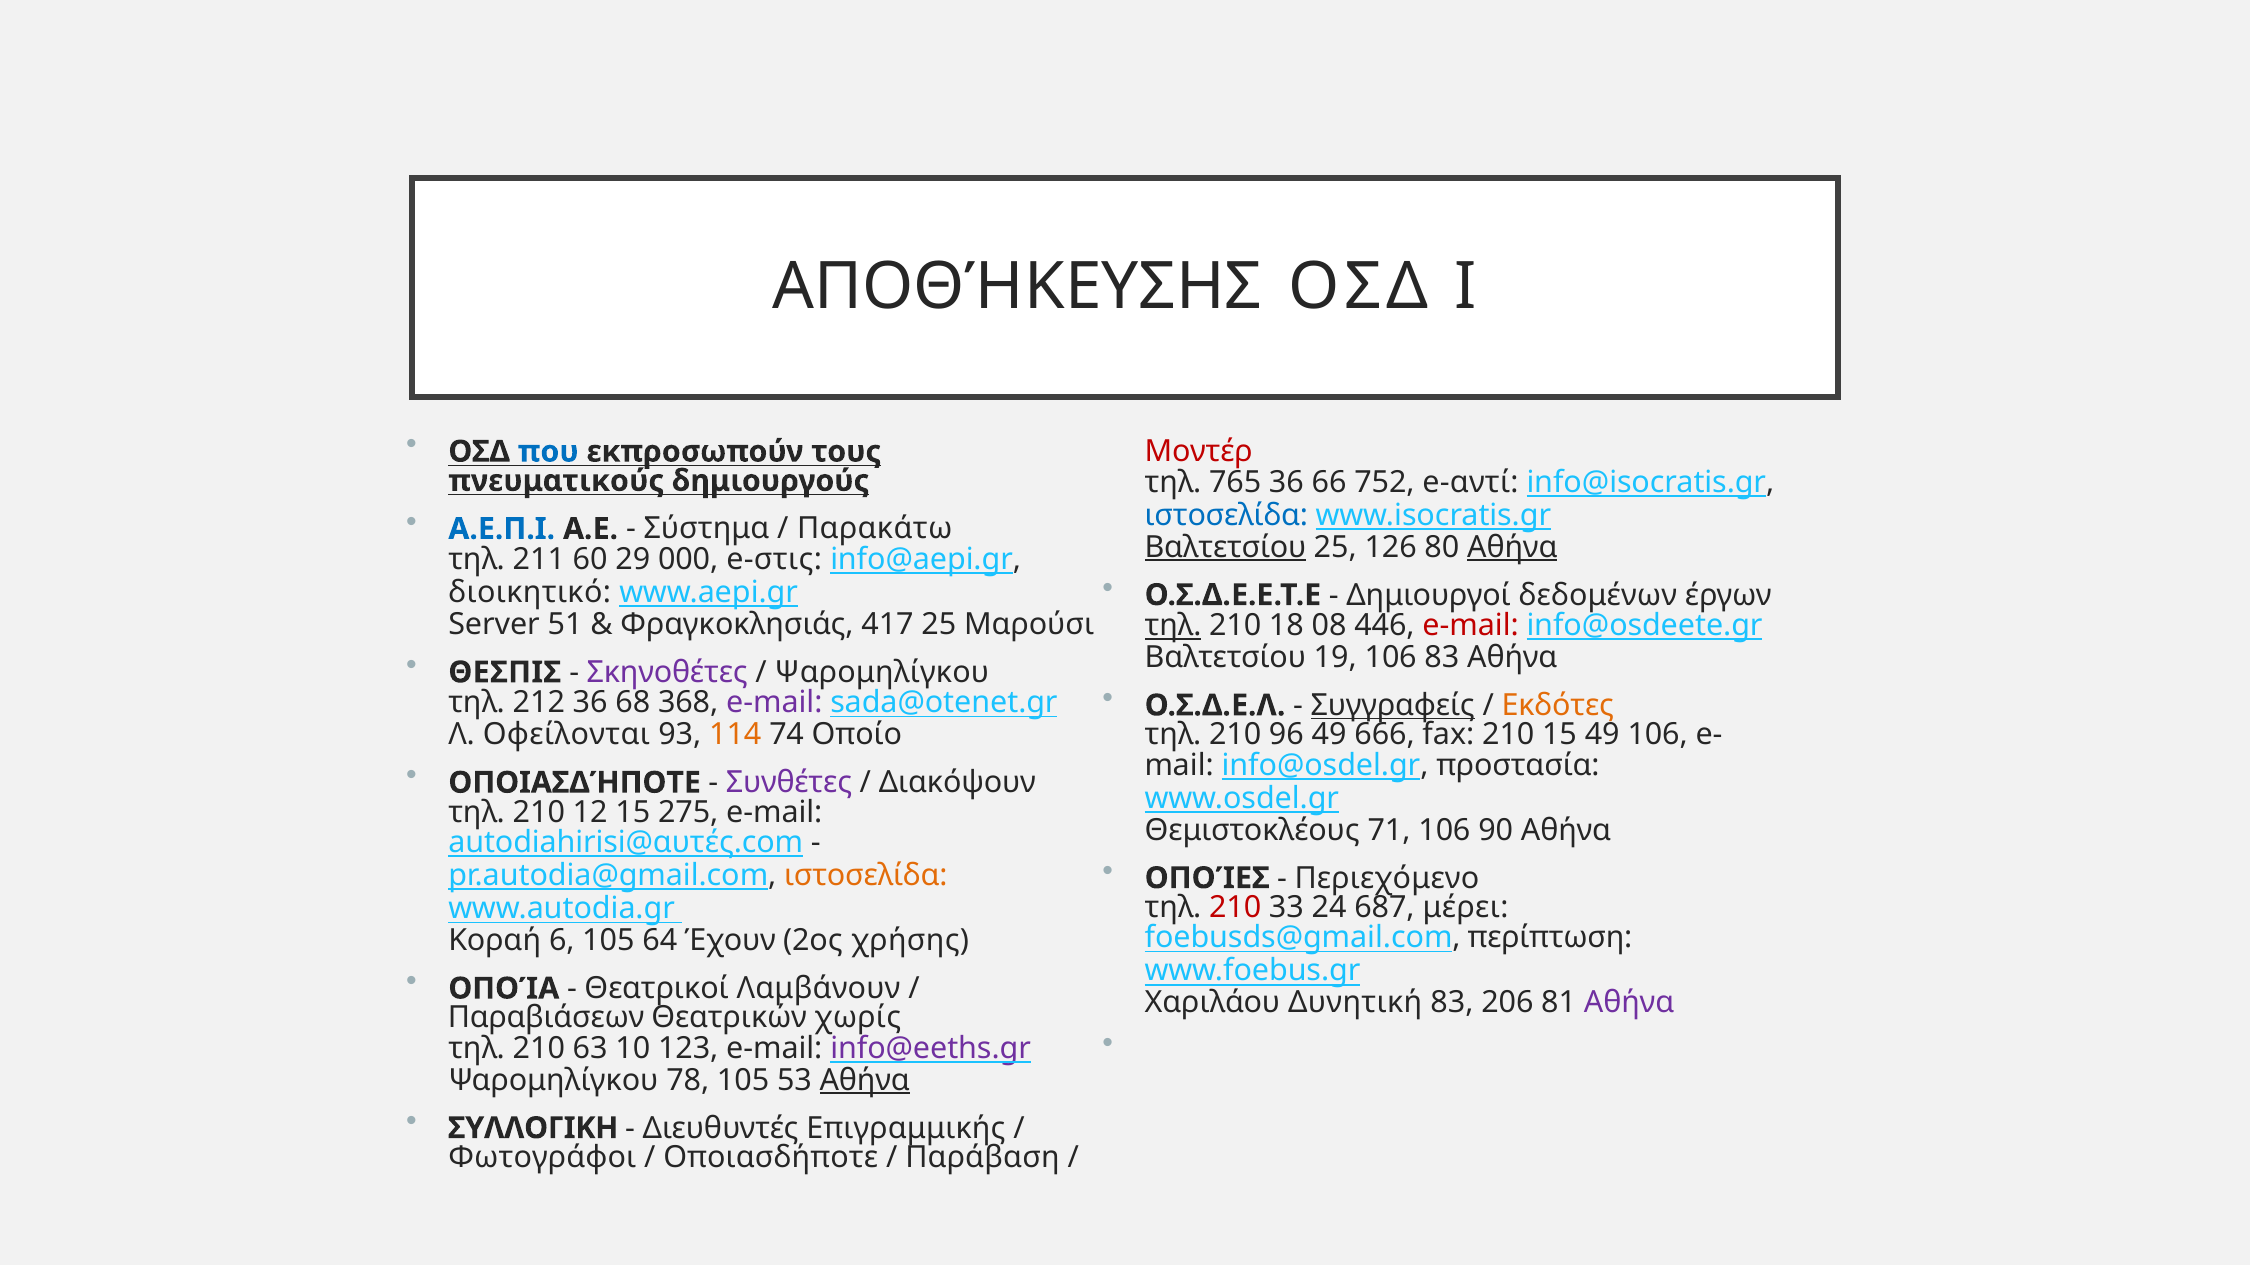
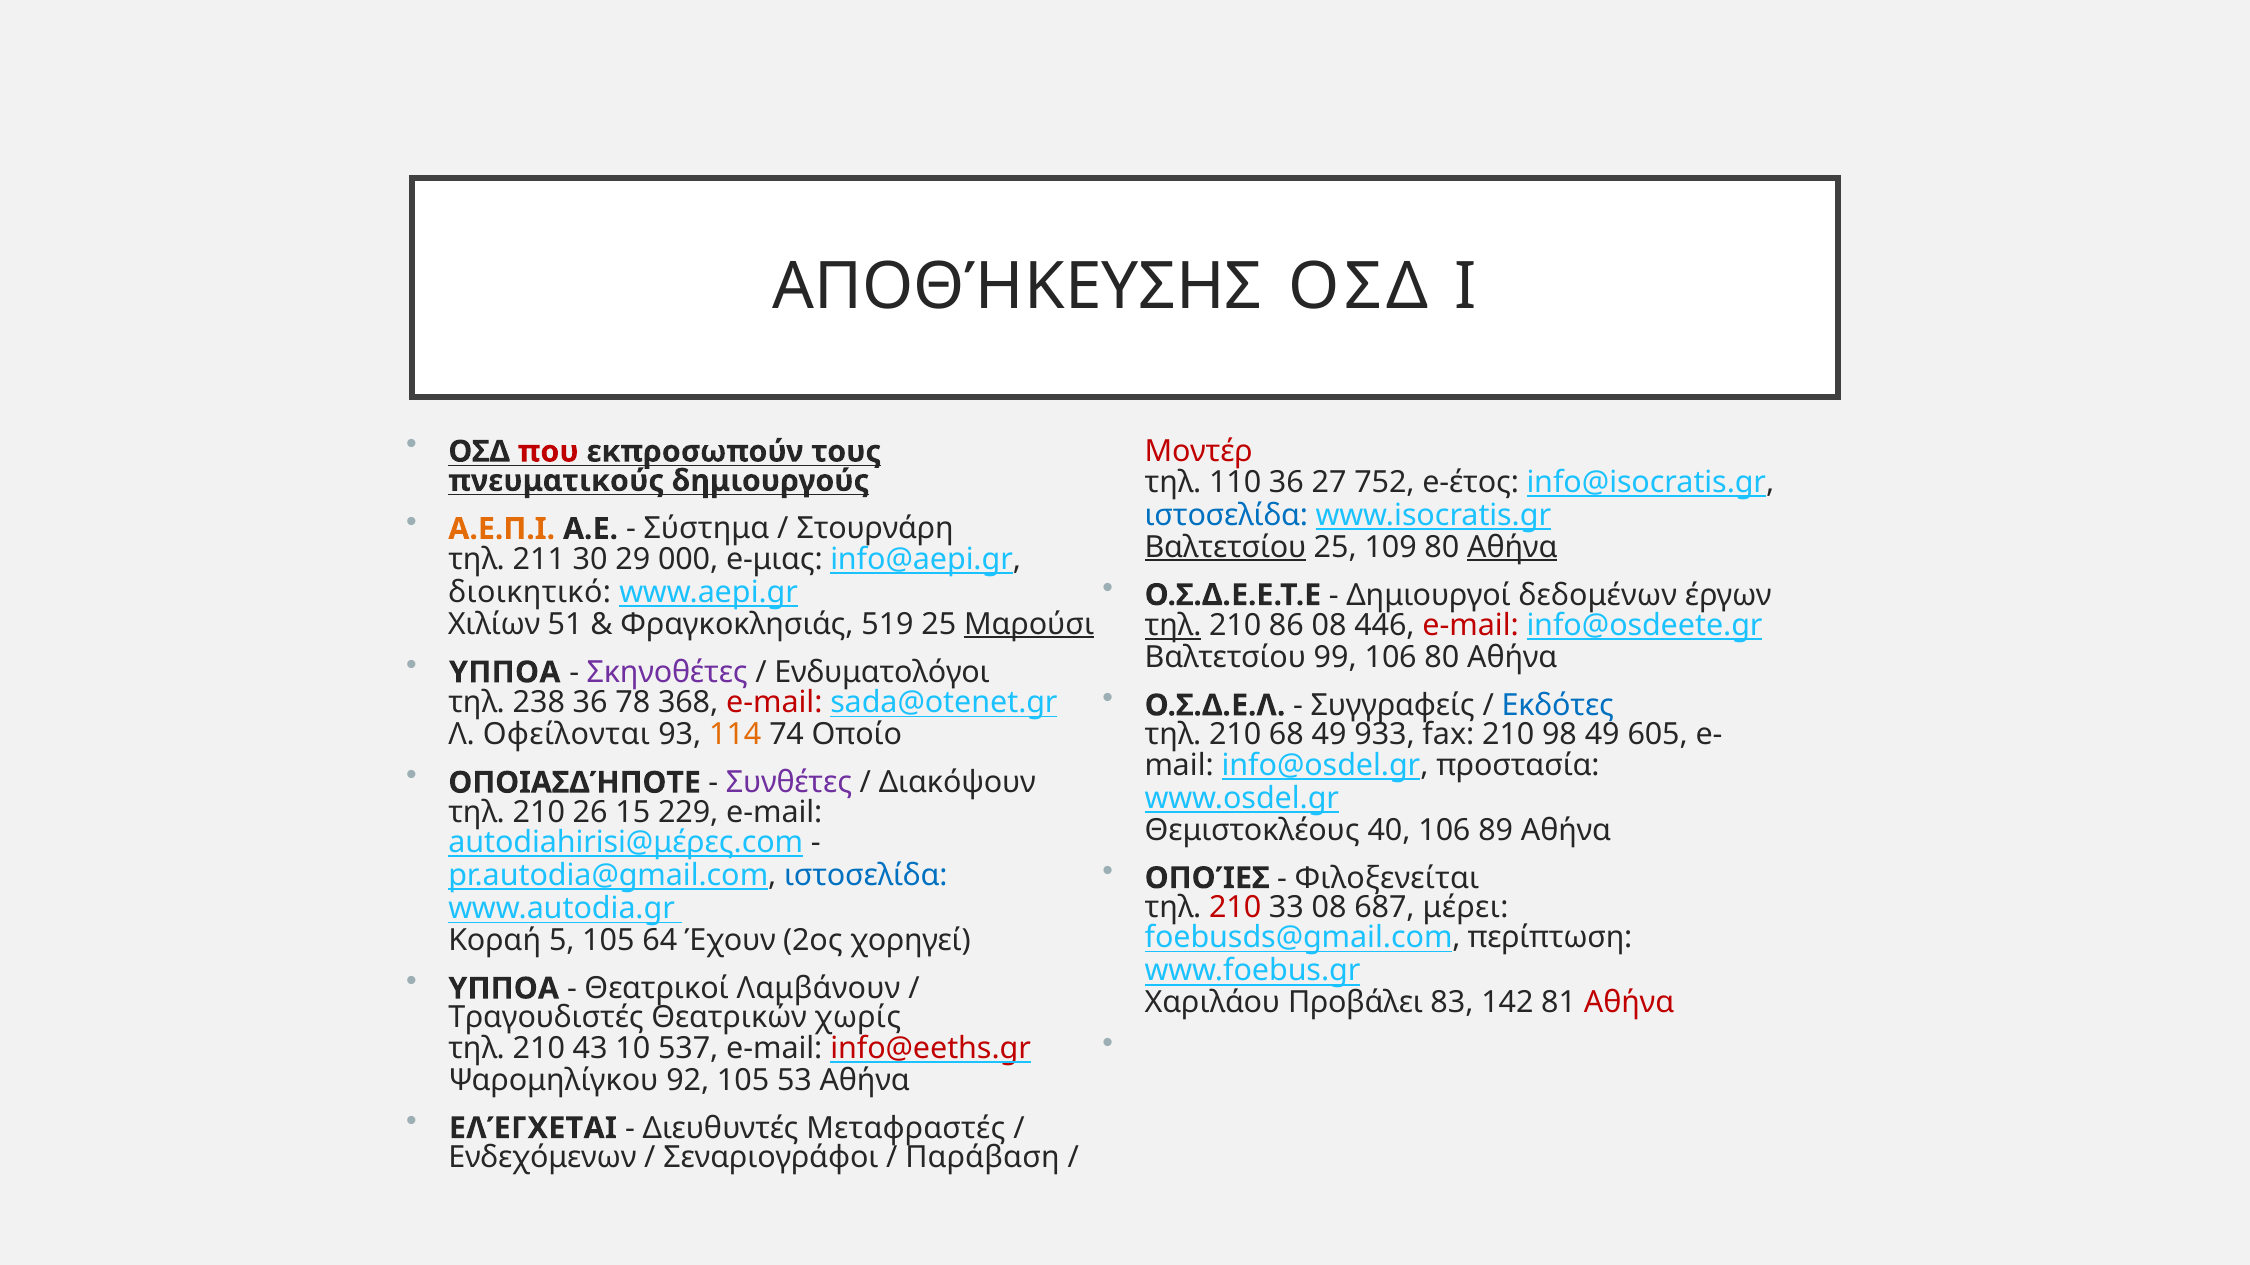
που colour: blue -> red (548, 452)
765: 765 -> 110 (1235, 482)
66: 66 -> 27 (1329, 482)
e-αντί: e-αντί -> e-έτος (1471, 482)
Α.Ε.Π.Ι colour: blue -> orange (502, 529)
Παρακάτω: Παρακάτω -> Στουρνάρη (875, 529)
126: 126 -> 109 (1391, 547)
60: 60 -> 30 (590, 560)
e-στις: e-στις -> e-μιας (774, 560)
Server: Server -> Χιλίων (494, 625)
417: 417 -> 519 (888, 625)
Μαρούσι underline: none -> present (1029, 625)
18: 18 -> 86 (1286, 626)
19: 19 -> 99 (1335, 658)
106 83: 83 -> 80 (1442, 658)
ΘΕΣΠΙΣ: ΘΕΣΠΙΣ -> ΥΠΠΟΑ (505, 673)
Ψαρομηλίγκου: Ψαρομηλίγκου -> Ενδυματολόγοι (882, 673)
212: 212 -> 238 (539, 703)
68: 68 -> 78 (633, 703)
e-mail colour: purple -> red (774, 703)
Συγγραφείς underline: present -> none (1393, 706)
Εκδότες colour: orange -> blue (1558, 706)
96: 96 -> 68 (1286, 735)
666: 666 -> 933 (1385, 735)
210 15: 15 -> 98 (1559, 735)
49 106: 106 -> 605 (1658, 735)
12: 12 -> 26 (590, 812)
275: 275 -> 229 (688, 812)
71: 71 -> 40 (1389, 830)
90: 90 -> 89 (1496, 830)
autodiahirisi@αυτές.com: autodiahirisi@αυτές.com -> autodiahirisi@μέρες.com (626, 843)
ιστοσελίδα colour: orange -> blue (866, 876)
Περιεχόμενο: Περιεχόμενο -> Φιλοξενείται (1387, 879)
33 24: 24 -> 08 (1329, 908)
6: 6 -> 5 (562, 941)
χρήσης: χρήσης -> χορηγεί (910, 941)
ΟΠΟΊΑ: ΟΠΟΊΑ -> ΥΠΠΟΑ (504, 989)
Δυνητική: Δυνητική -> Προβάλει (1355, 1003)
206: 206 -> 142 (1507, 1003)
Αθήνα colour: purple -> red (1629, 1003)
Παραβιάσεων: Παραβιάσεων -> Τραγουδιστές (546, 1018)
63: 63 -> 43 (590, 1049)
123: 123 -> 537 (688, 1049)
info@eeths.gr colour: purple -> red (931, 1049)
78: 78 -> 92 (688, 1081)
Αθήνα underline: present -> none (865, 1081)
ΣΥΛΛΟΓΙΚΗ: ΣΥΛΛΟΓΙΚΗ -> ΕΛΈΓΧΕΤΑΙ (533, 1129)
Επιγραμμικής: Επιγραμμικής -> Μεταφραστές (906, 1129)
Φωτογράφοι: Φωτογράφοι -> Ενδεχόμενων (542, 1158)
Οποιασδήποτε: Οποιασδήποτε -> Σεναριογράφοι (771, 1158)
